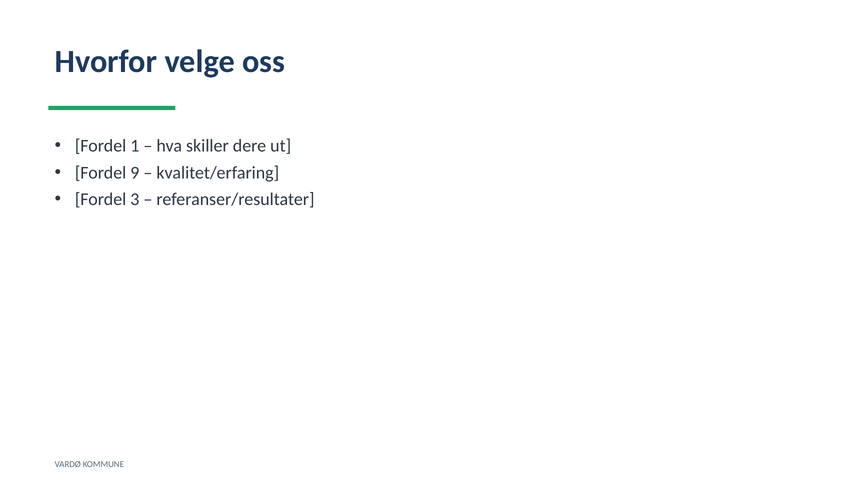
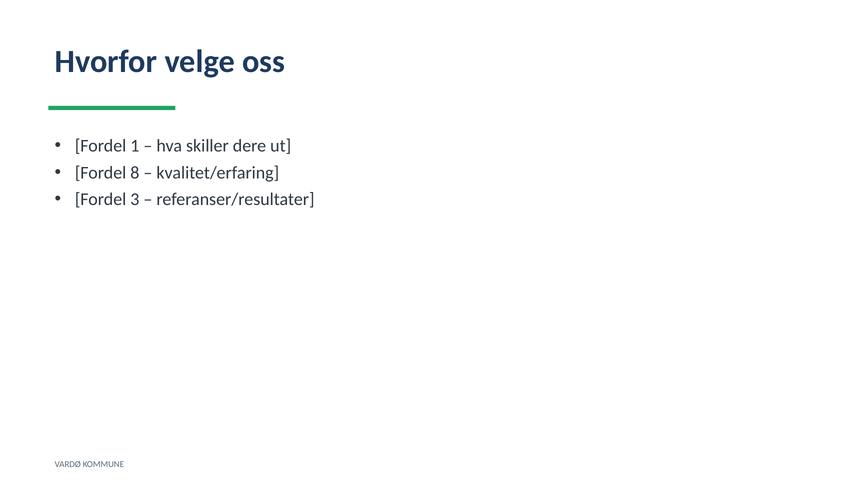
9: 9 -> 8 (135, 173)
